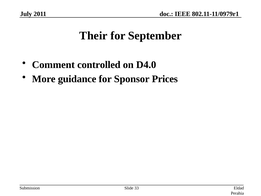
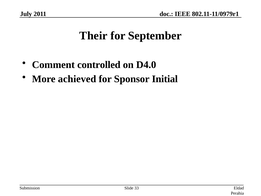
guidance: guidance -> achieved (77, 79)
Prices: Prices -> Initial (165, 79)
